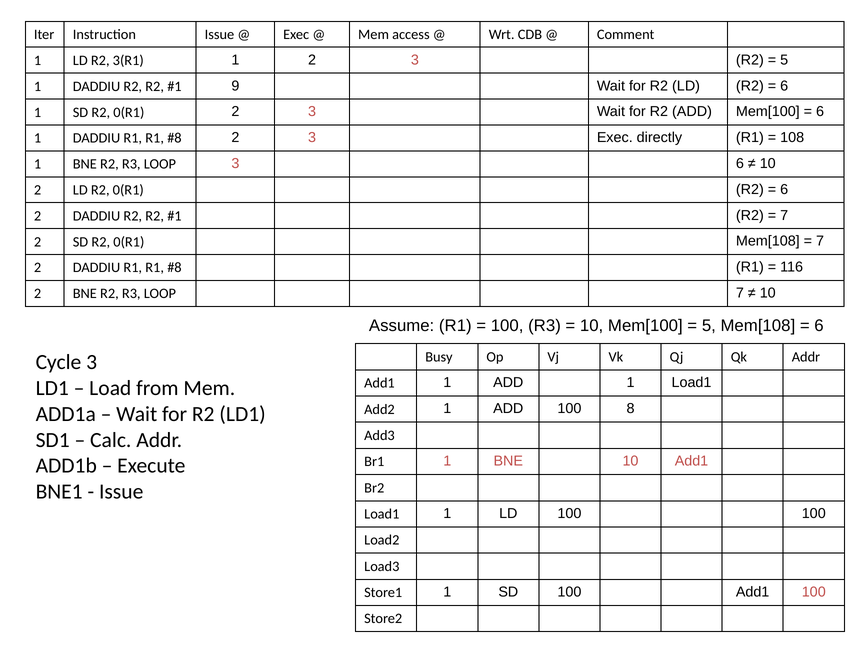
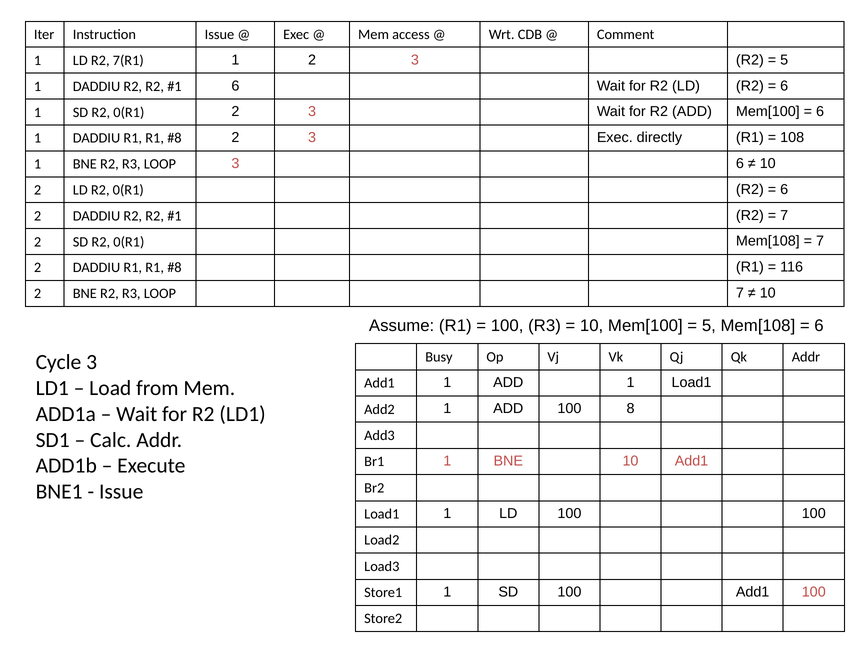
3(R1: 3(R1 -> 7(R1 (128, 60)
9: 9 -> 6 (235, 86)
